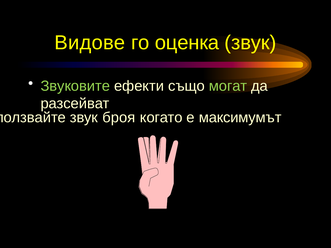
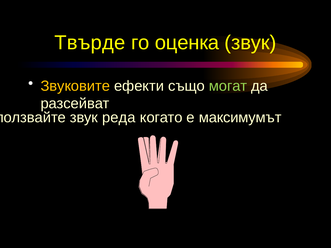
Видове: Видове -> Твърде (90, 43)
Звуковите colour: light green -> yellow (75, 86)
броя: броя -> реда (119, 118)
